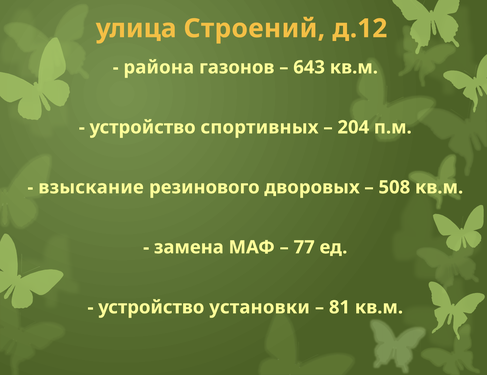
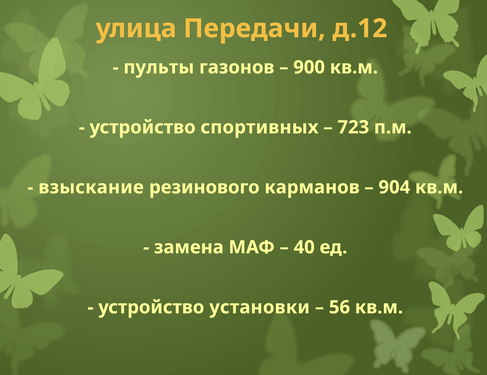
Строений: Строений -> Передачи (255, 28)
района: района -> пульты (159, 67)
643: 643 -> 900 (309, 67)
204: 204 -> 723 (353, 127)
дворовых: дворовых -> карманов (312, 187)
508: 508 -> 904 (394, 187)
77: 77 -> 40 (304, 247)
81: 81 -> 56 (339, 307)
